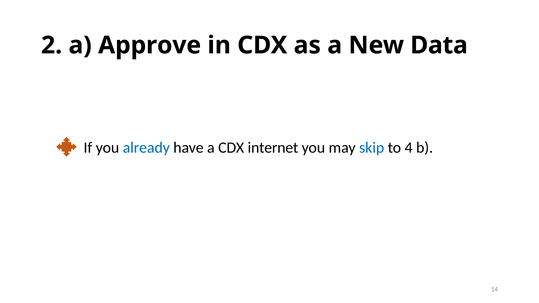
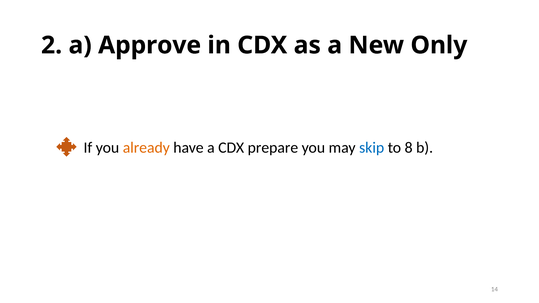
Data: Data -> Only (439, 45)
already colour: blue -> orange (146, 148)
internet: internet -> prepare (273, 148)
4: 4 -> 8 (409, 148)
